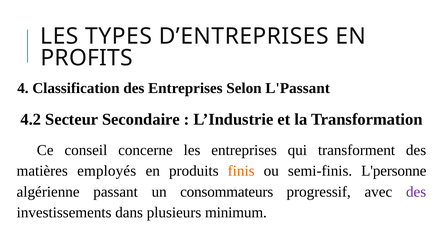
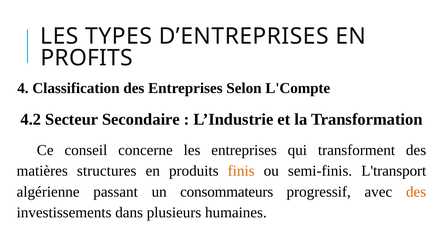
L'Passant: L'Passant -> L'Compte (298, 88)
employés: employés -> structures (107, 171)
L'personne: L'personne -> L'transport (394, 171)
des colour: purple -> orange (416, 192)
minimum: minimum -> humaines (236, 213)
